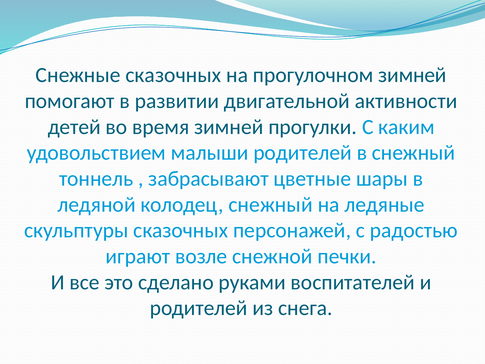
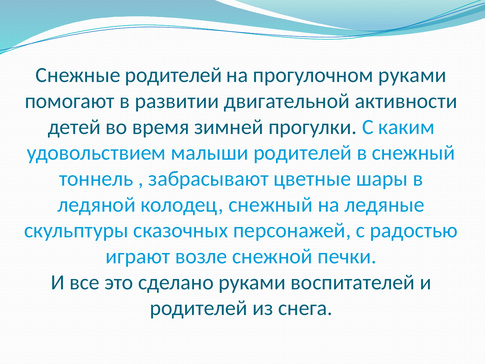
Снежные сказочных: сказочных -> родителей (174, 75)
прогулочном зимней: зимней -> руками (412, 75)
